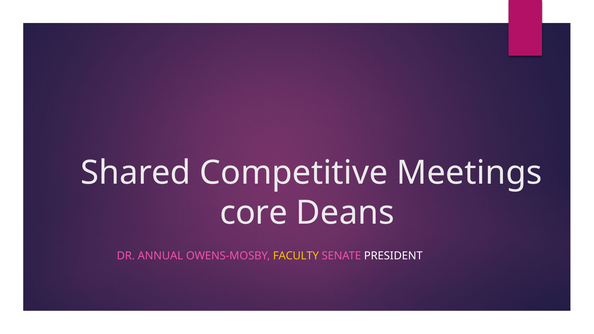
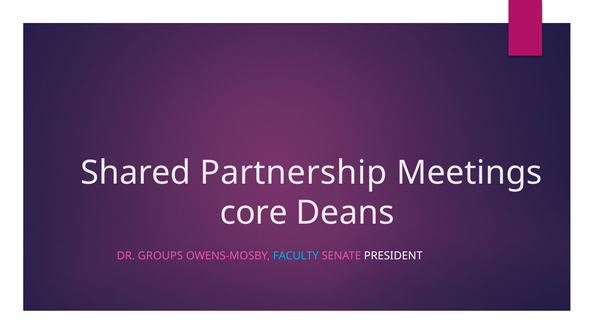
Competitive: Competitive -> Partnership (293, 173)
ANNUAL: ANNUAL -> GROUPS (160, 256)
FACULTY colour: yellow -> light blue (296, 256)
